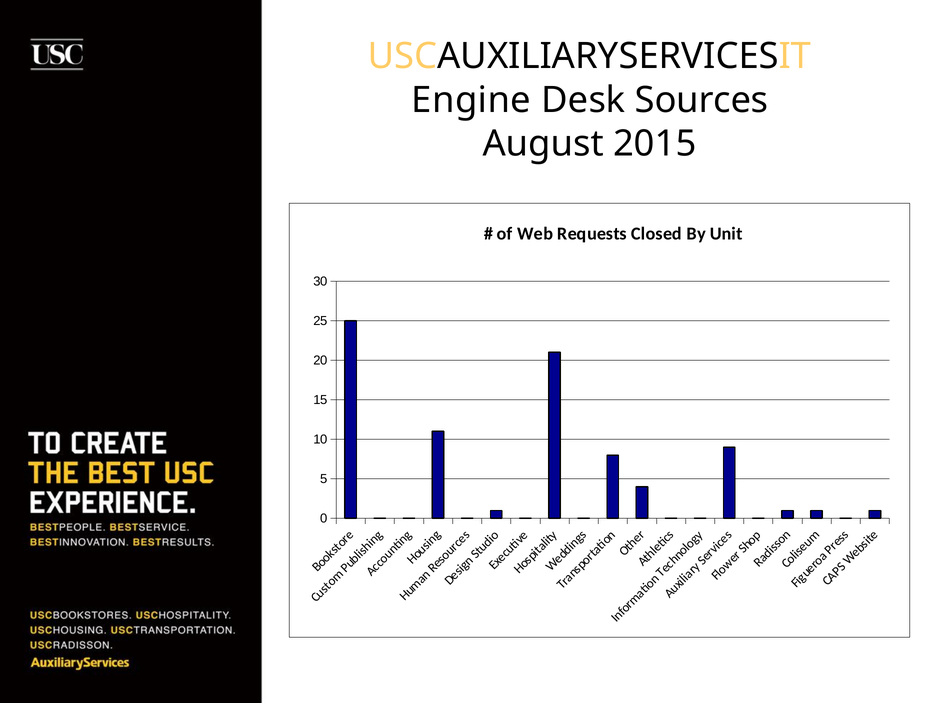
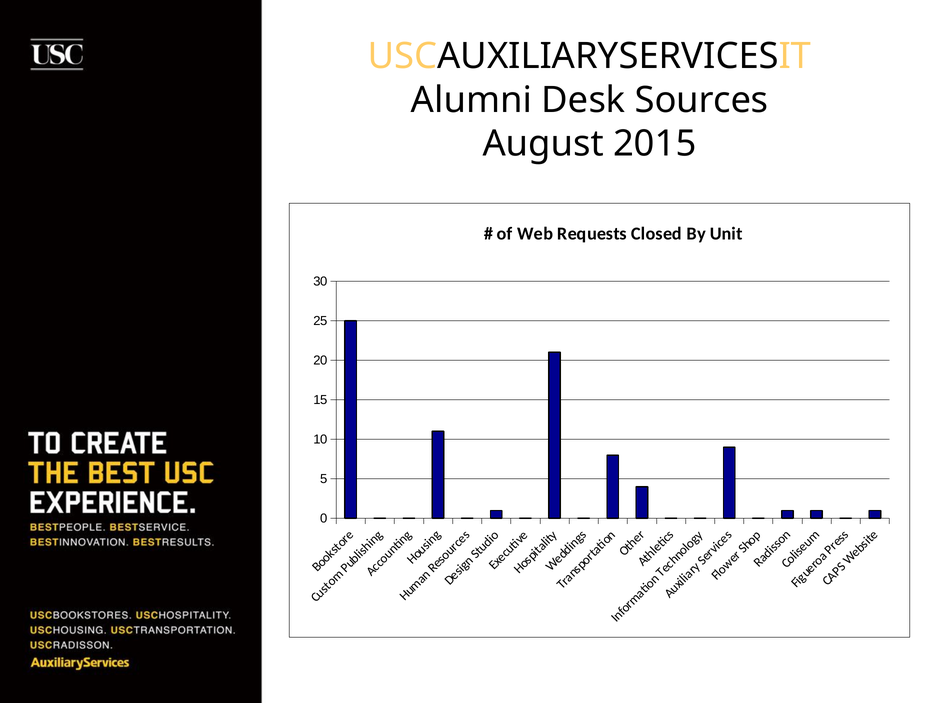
Engine: Engine -> Alumni (471, 100)
